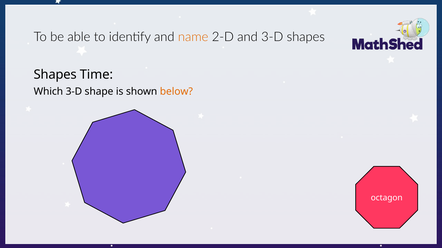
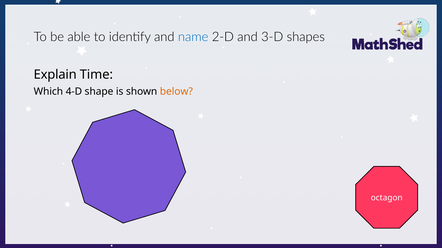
name colour: orange -> blue (193, 37)
Shapes: Shapes -> Explain (55, 75)
Which 3-D: 3-D -> 4-D (74, 92)
